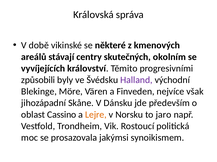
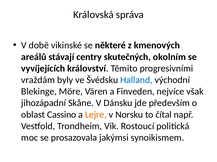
způsobili: způsobili -> vraždám (38, 80)
Halland colour: purple -> blue (136, 80)
jaro: jaro -> čítal (164, 115)
